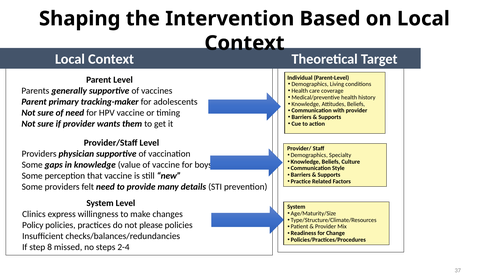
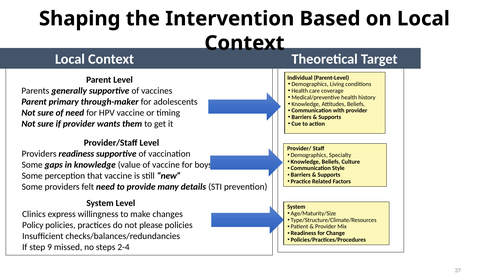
tracking-maker: tracking-maker -> through-maker (110, 102)
Providers physician: physician -> readiness (76, 154)
8: 8 -> 9 (50, 247)
